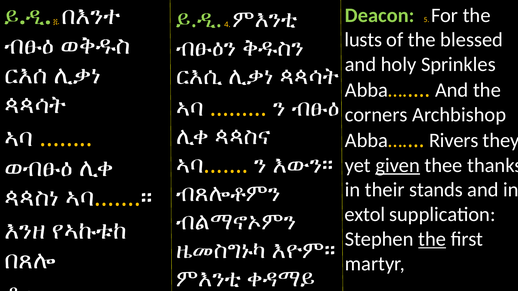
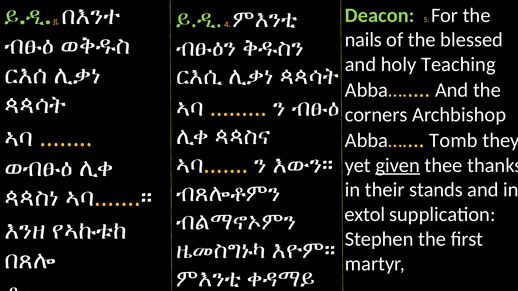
lusts: lusts -> nails (363, 40)
Sprinkles: Sprinkles -> Teaching (458, 65)
Rivers: Rivers -> Tomb (454, 141)
the underline: present -> none (432, 239)
